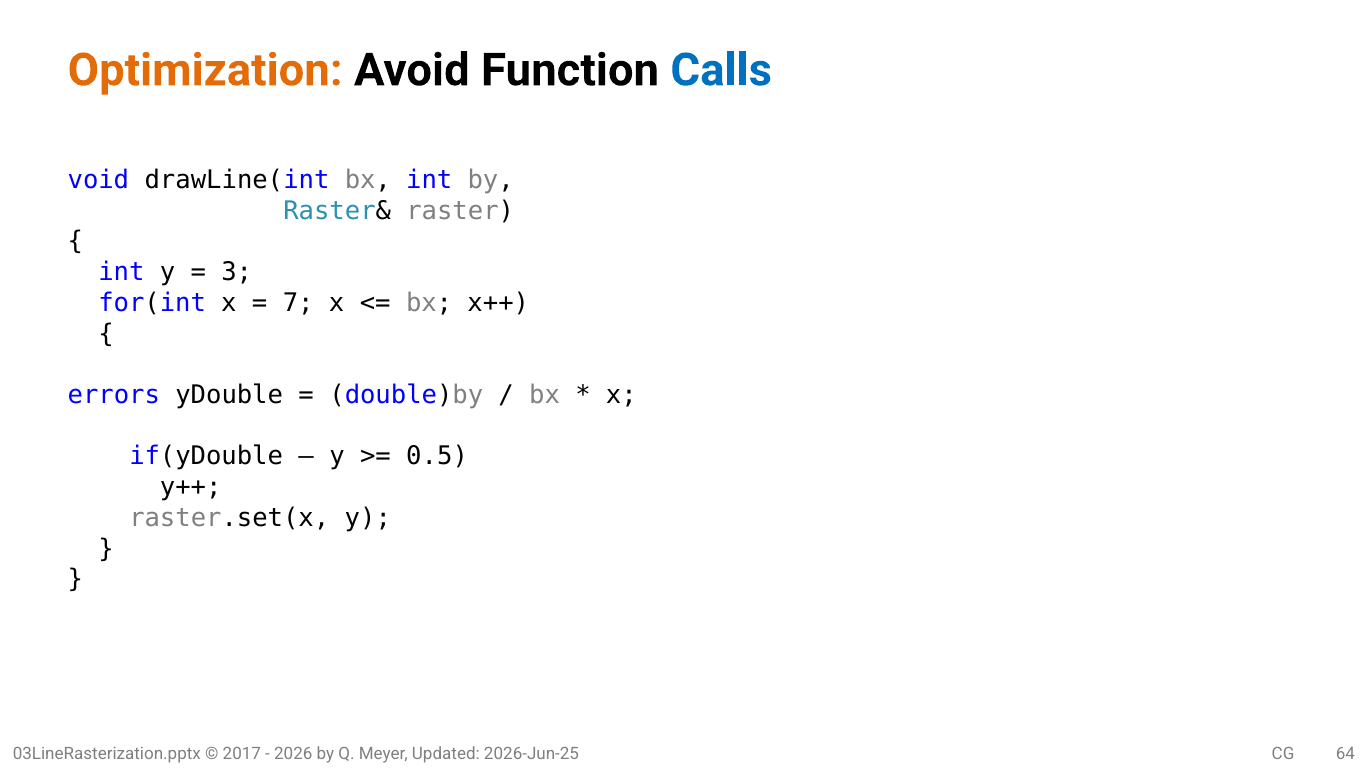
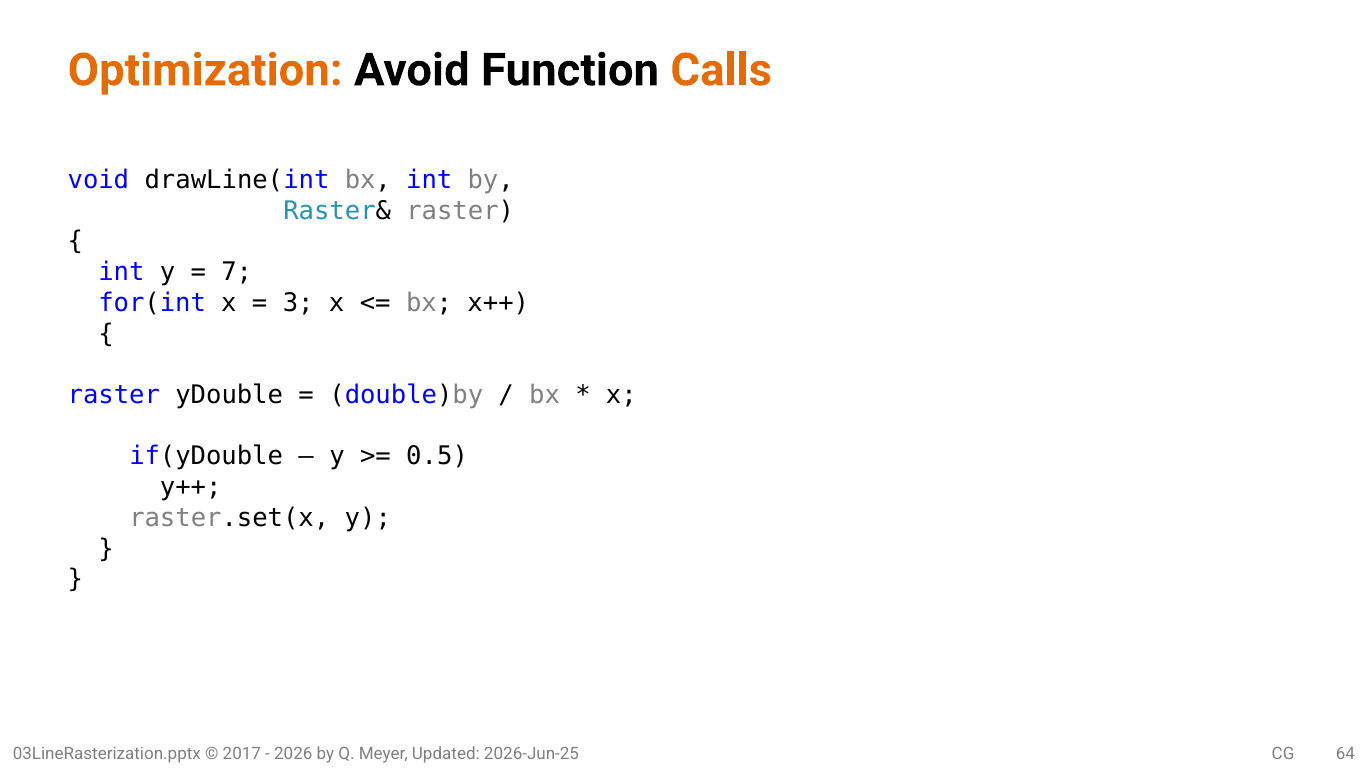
Calls colour: blue -> orange (721, 70)
3: 3 -> 7 (237, 272)
7: 7 -> 3 (298, 303)
errors: errors -> raster (114, 395)
